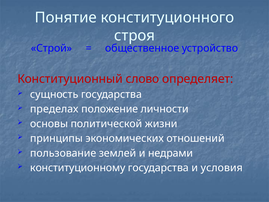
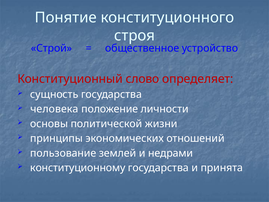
пределах: пределах -> человека (54, 109)
условия: условия -> принята (222, 168)
